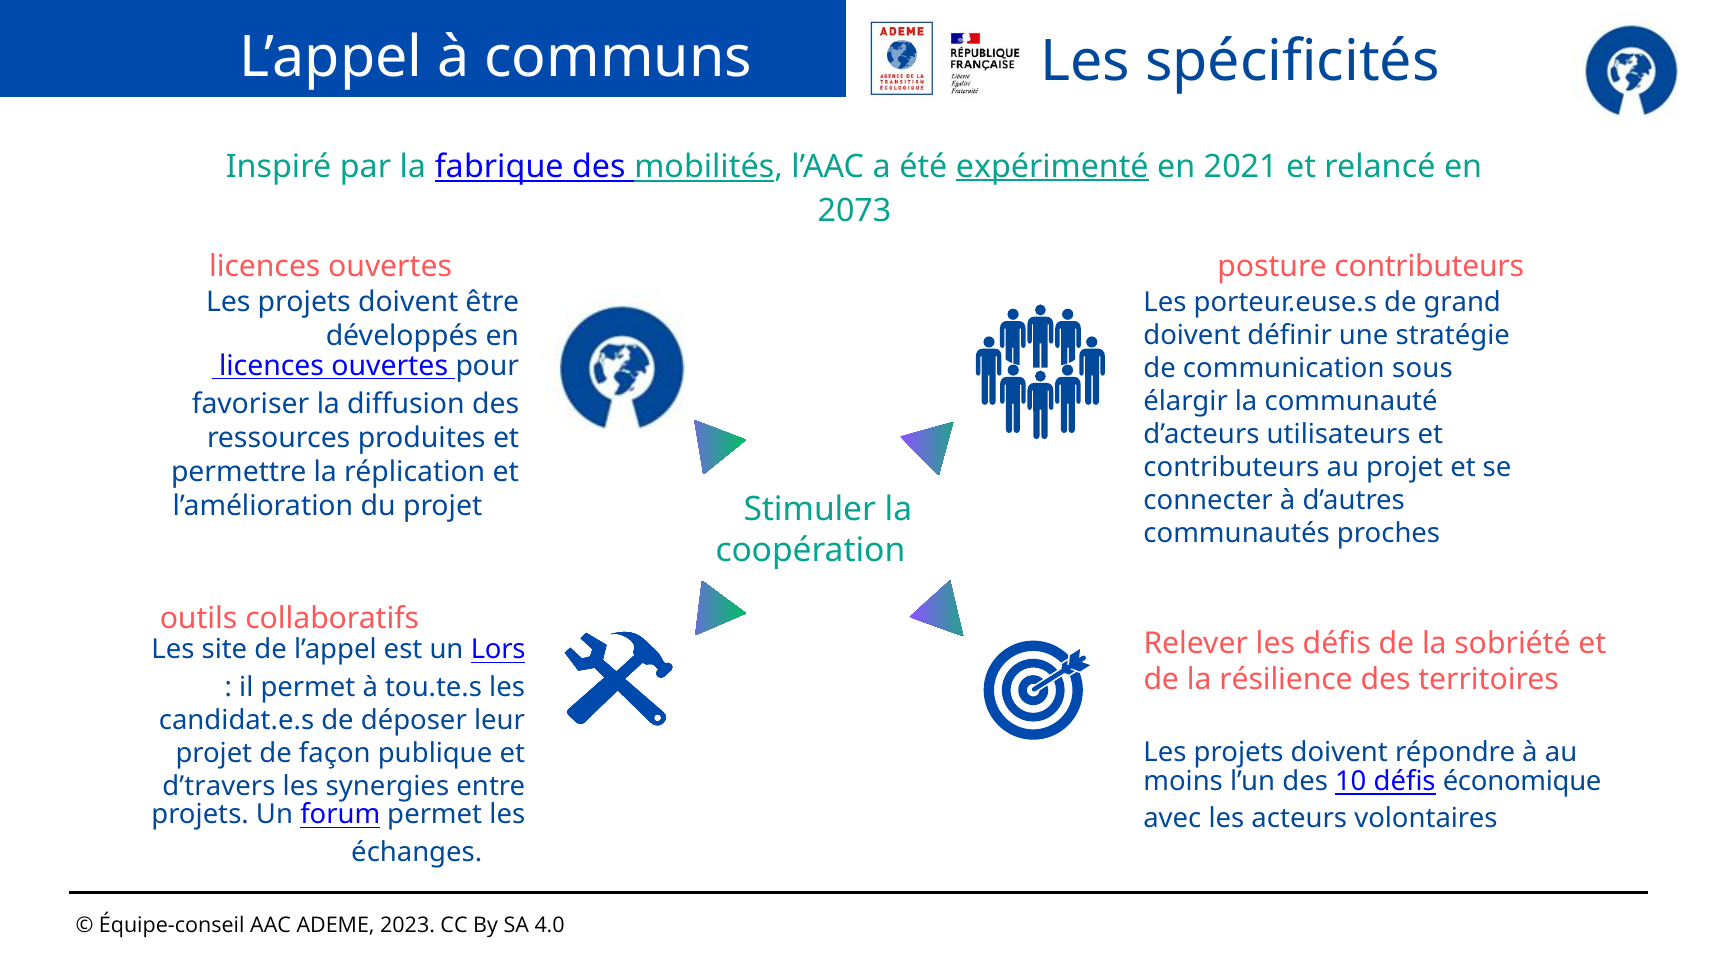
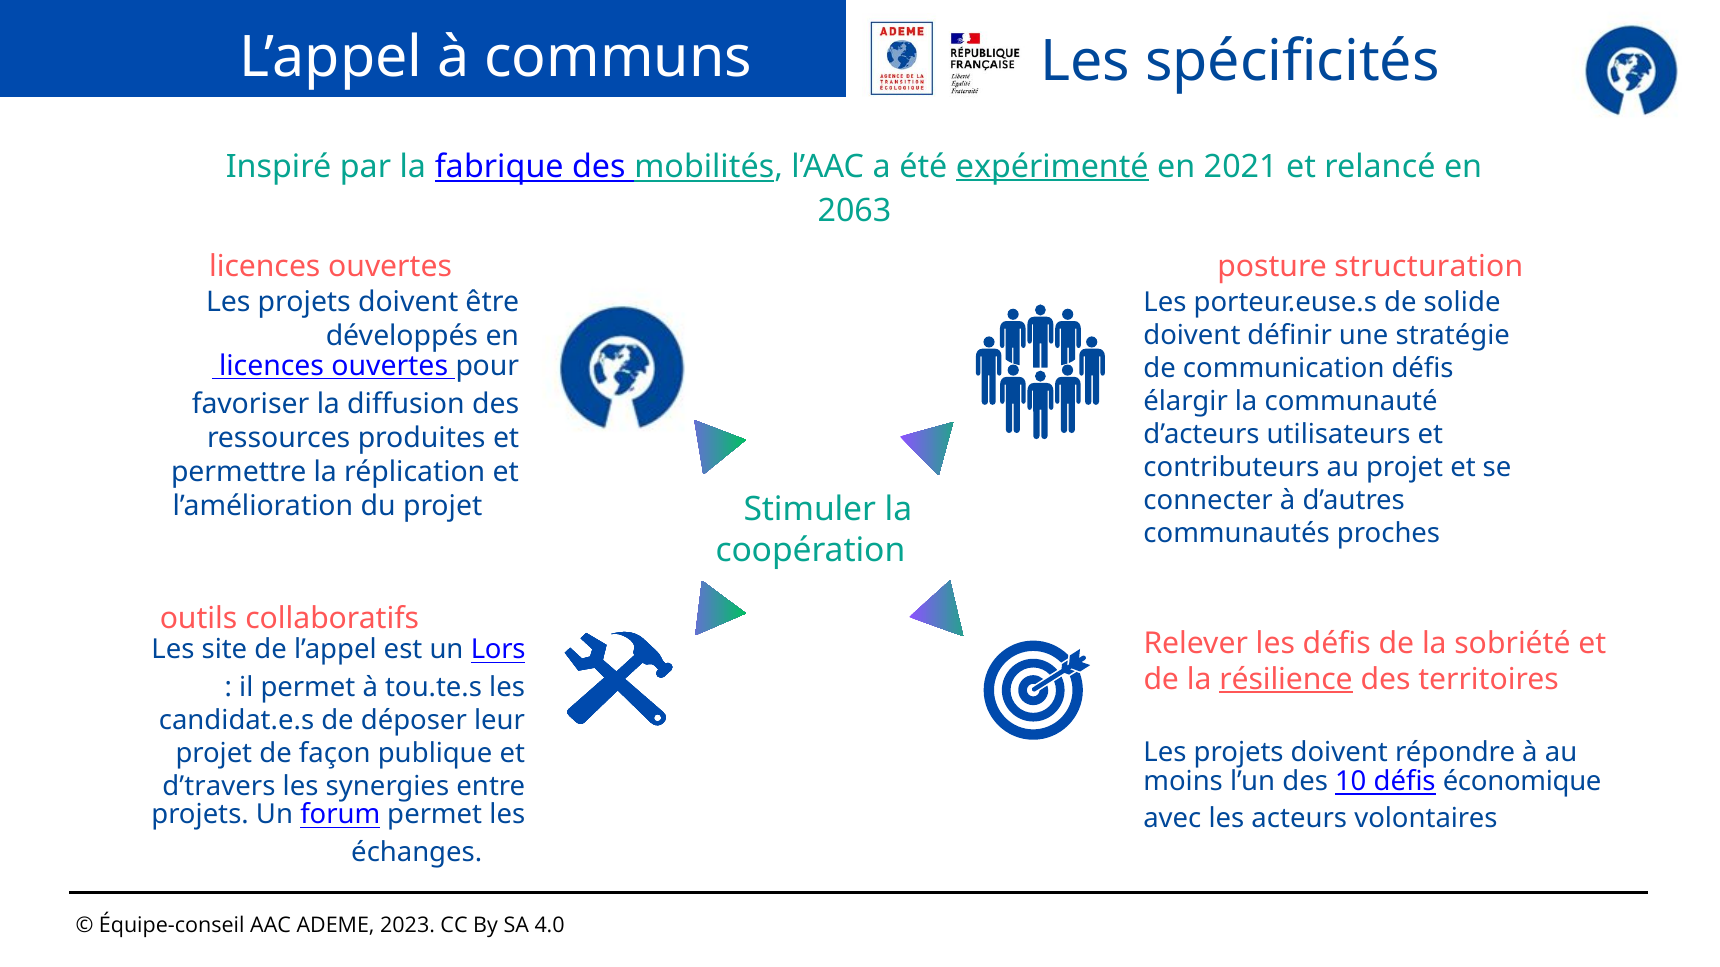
2073: 2073 -> 2063 (854, 211)
posture contributeurs: contributeurs -> structuration (1429, 267)
grand: grand -> solide (1462, 303)
communication sous: sous -> défis (1423, 369)
résilience underline: none -> present (1286, 680)
